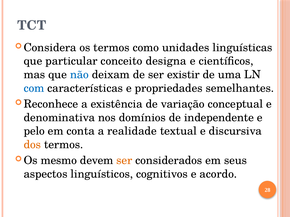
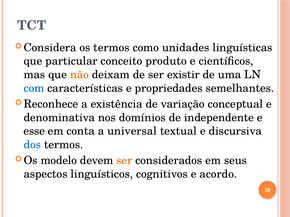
designa: designa -> produto (166, 61)
não colour: blue -> orange (79, 75)
pelo: pelo -> esse (34, 131)
realidade: realidade -> universal (132, 131)
dos colour: orange -> blue (32, 145)
mesmo: mesmo -> modelo (59, 161)
